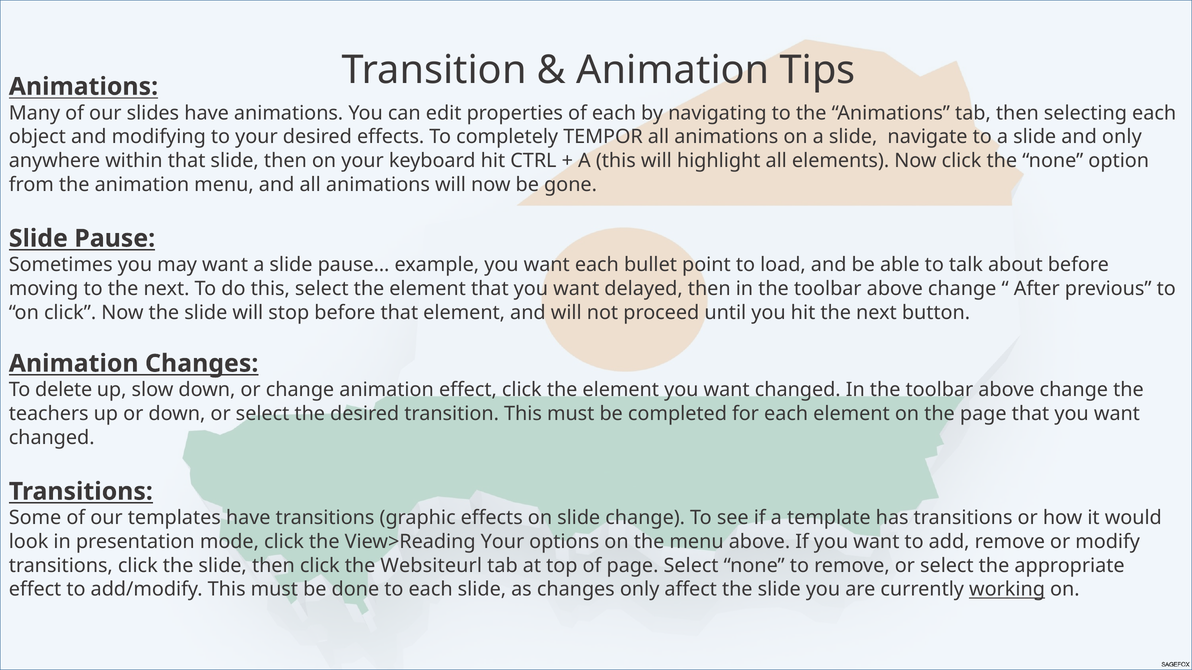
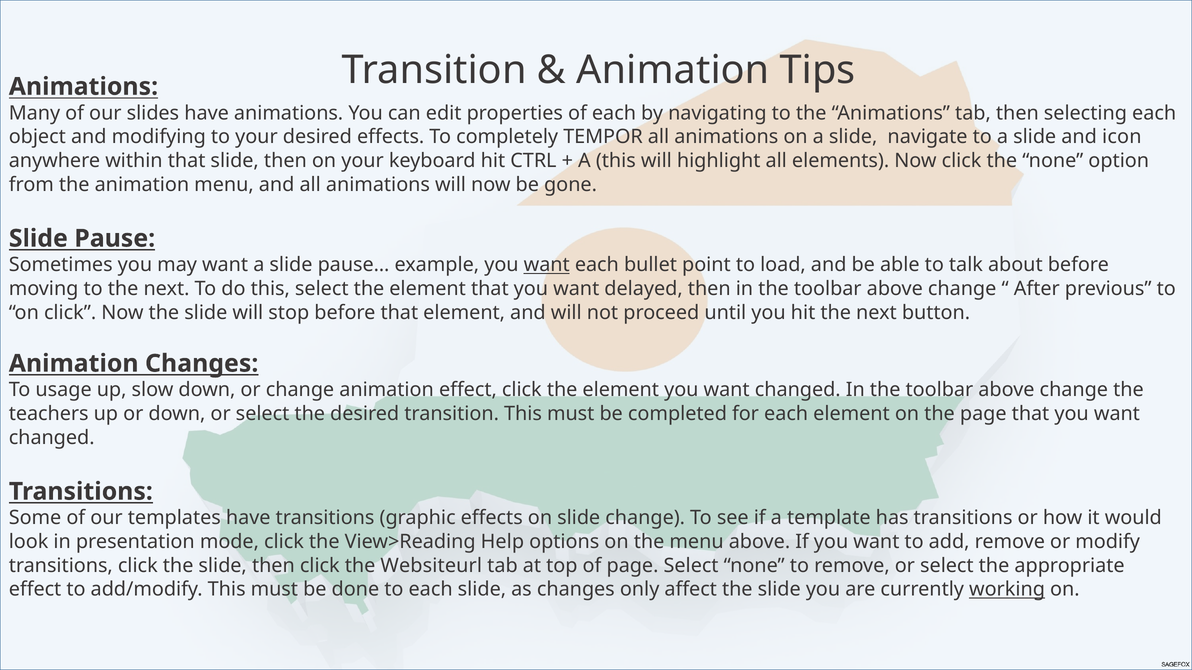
and only: only -> icon (1122, 137)
want underline: none -> present (547, 265)
delete: delete -> usage (64, 390)
View>Reading Your: Your -> Help (502, 542)
